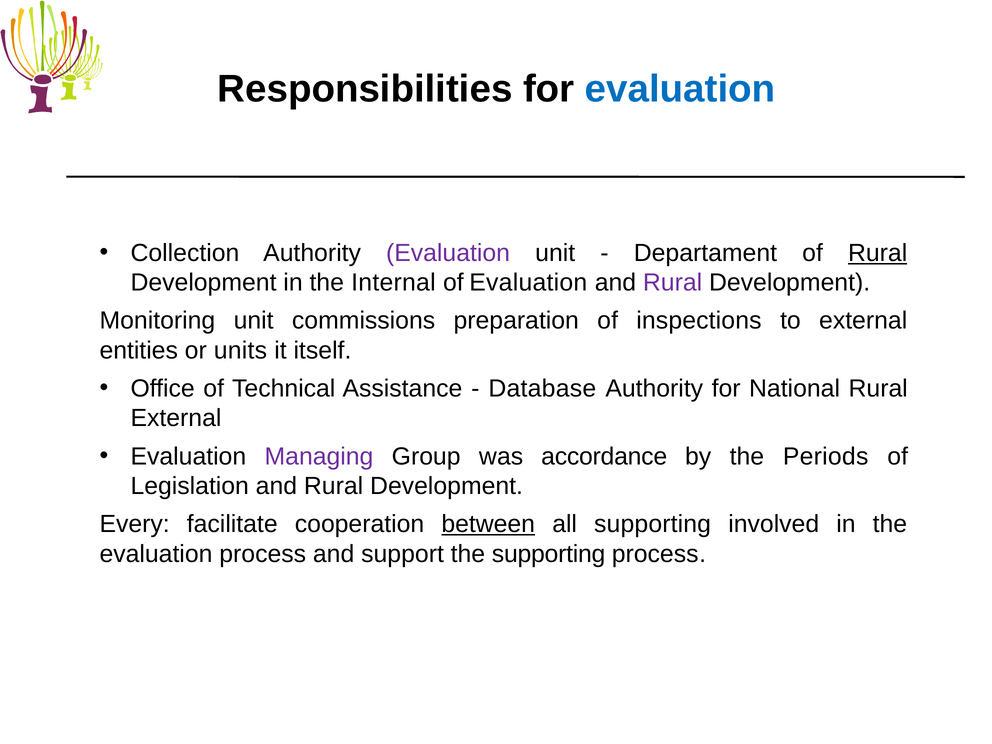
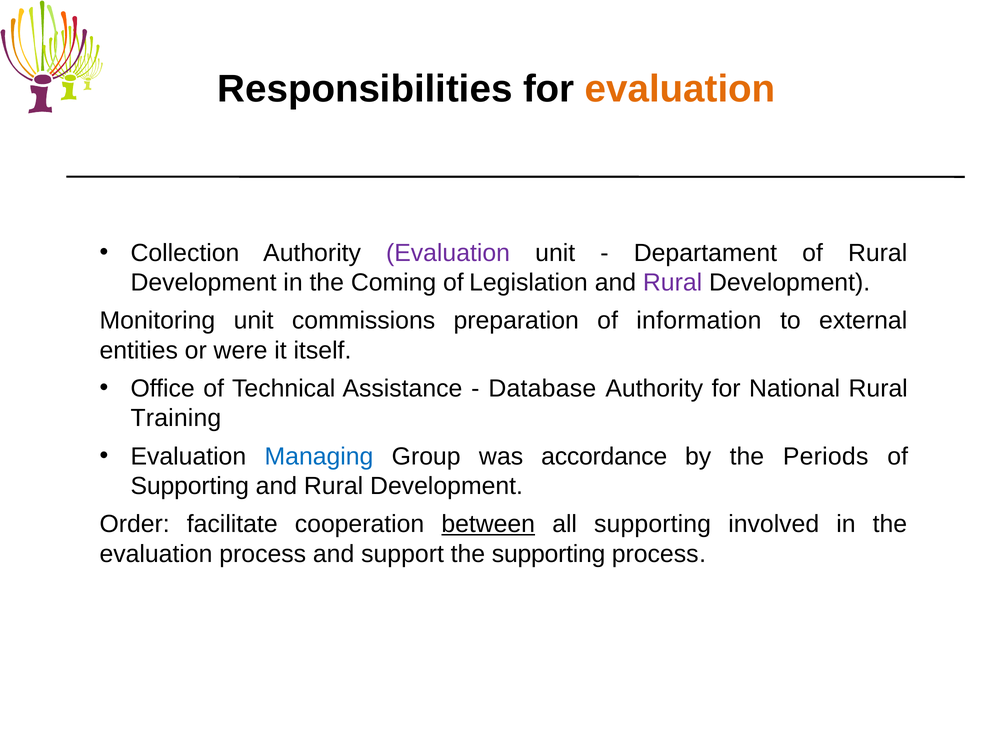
evaluation colour: blue -> orange (680, 89)
Rural underline: present -> none (878, 253)
Internal: Internal -> Coming (394, 283)
of Evaluation: Evaluation -> Legislation (528, 283)
inspections: inspections -> information (699, 321)
units: units -> were (241, 350)
External: External -> Training (176, 418)
Managing colour: purple -> blue (319, 456)
Legislation: Legislation -> Supporting (190, 486)
Every: Every -> Order (135, 524)
